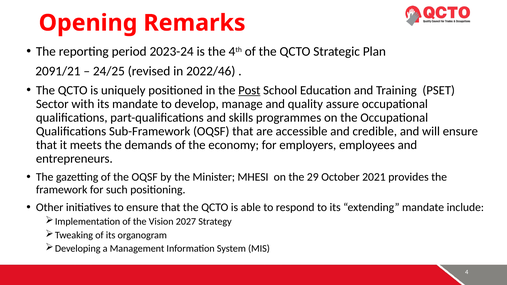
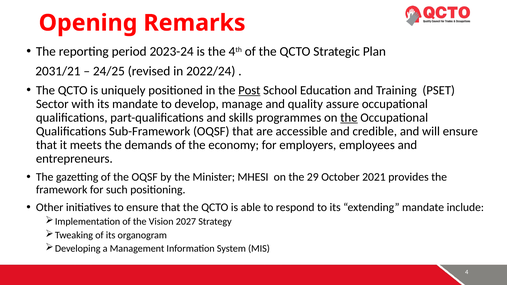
2091/21: 2091/21 -> 2031/21 (58, 71)
2022/46: 2022/46 -> 2022/24 (211, 71)
the underline: none -> present (349, 118)
